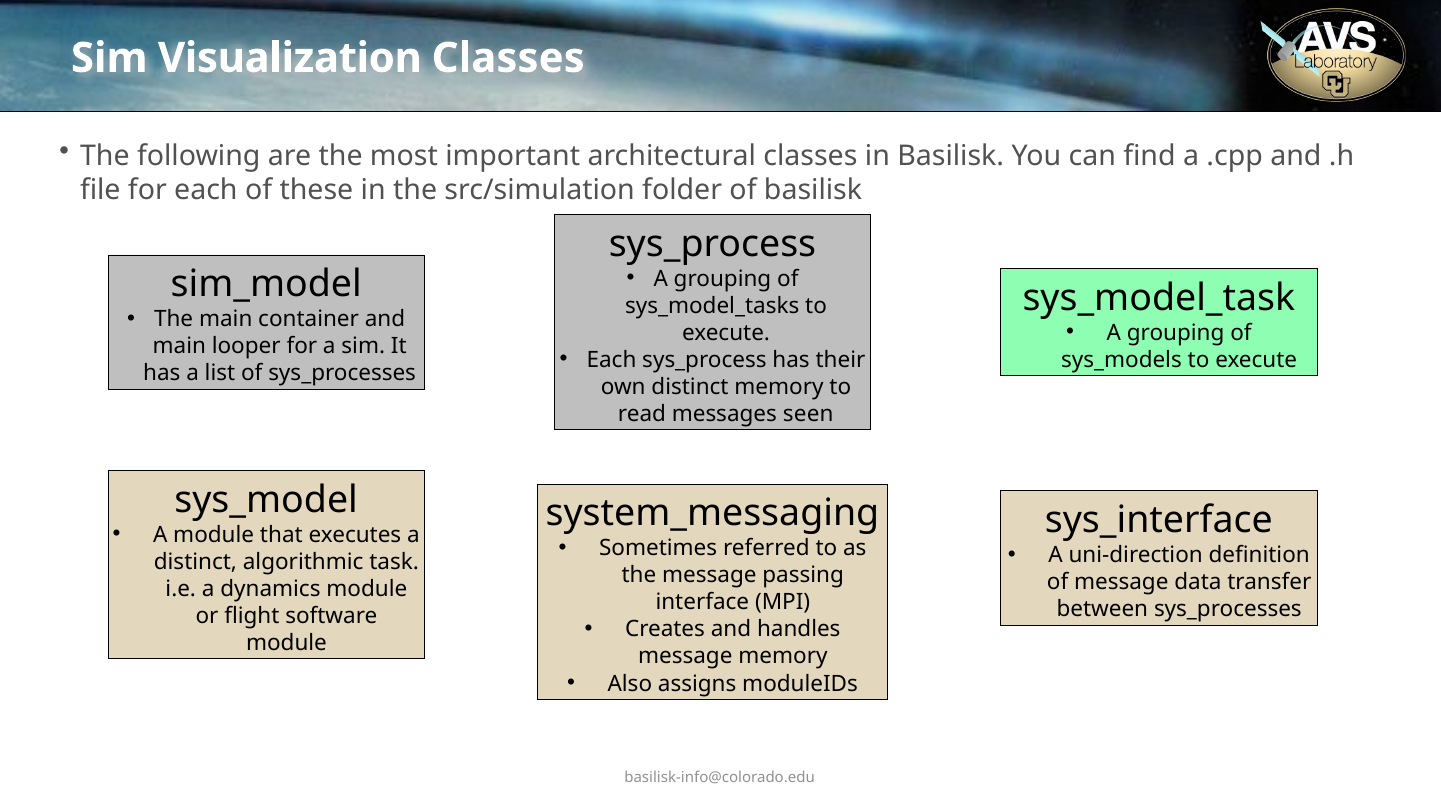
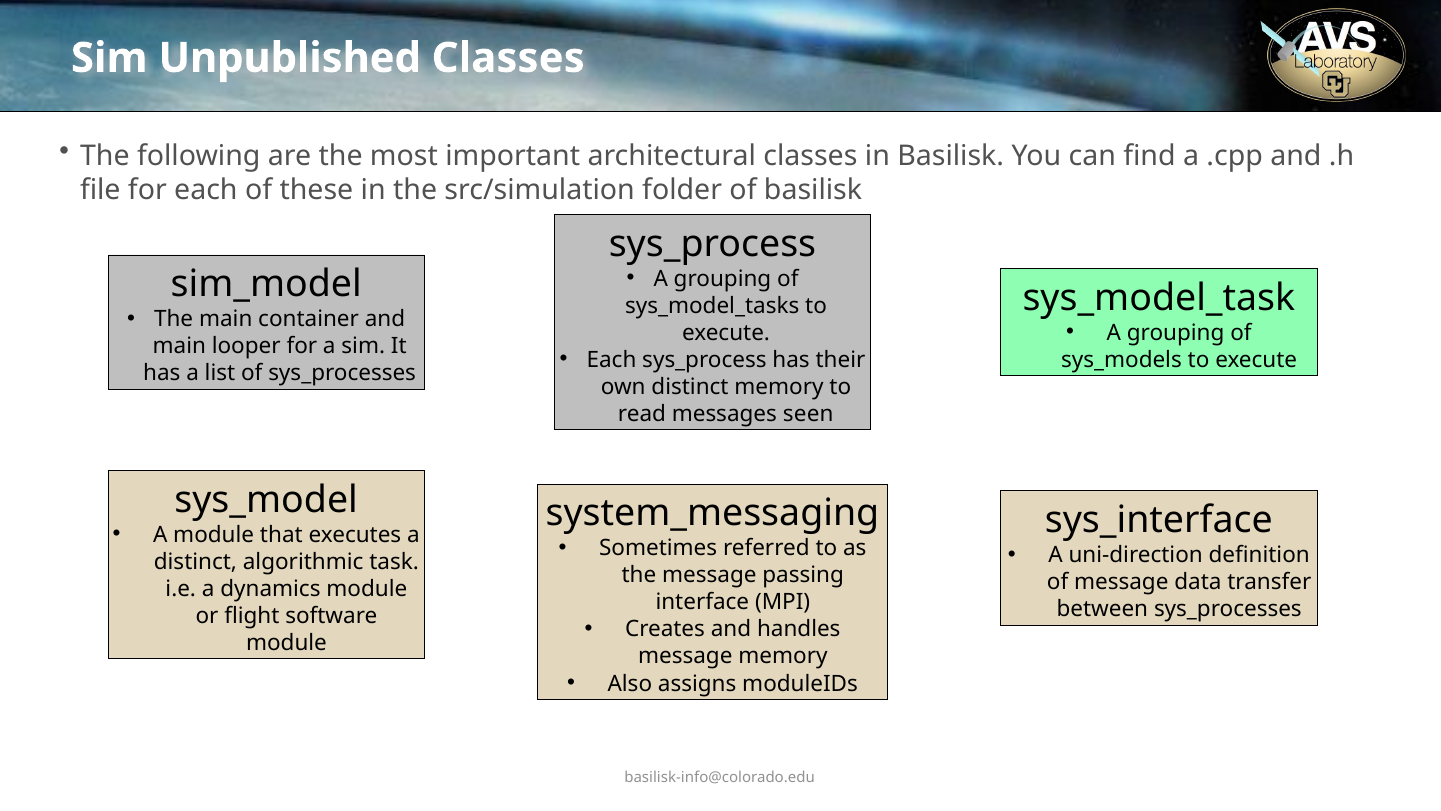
Visualization: Visualization -> Unpublished (290, 58)
